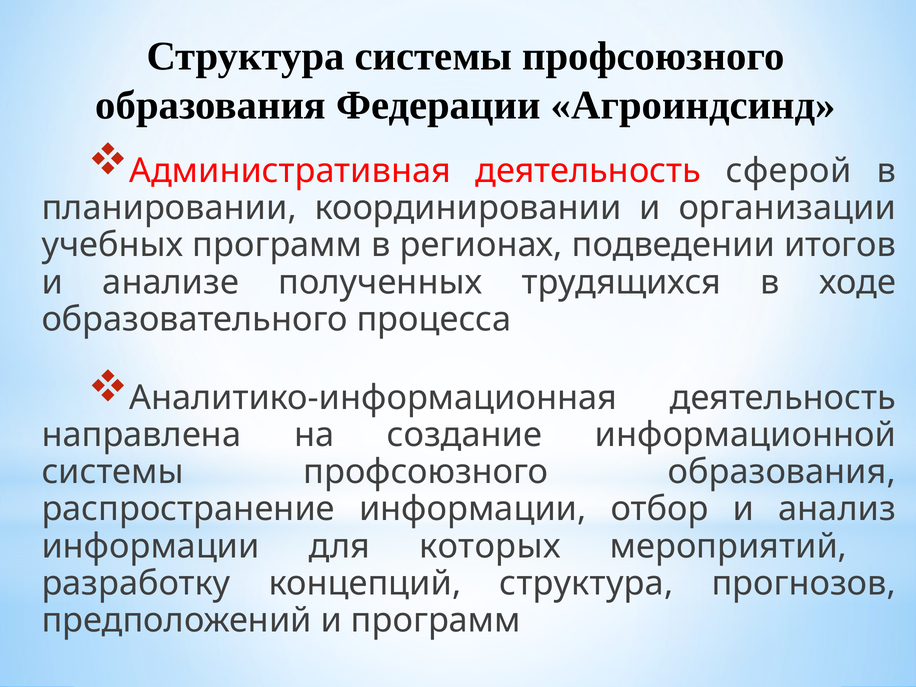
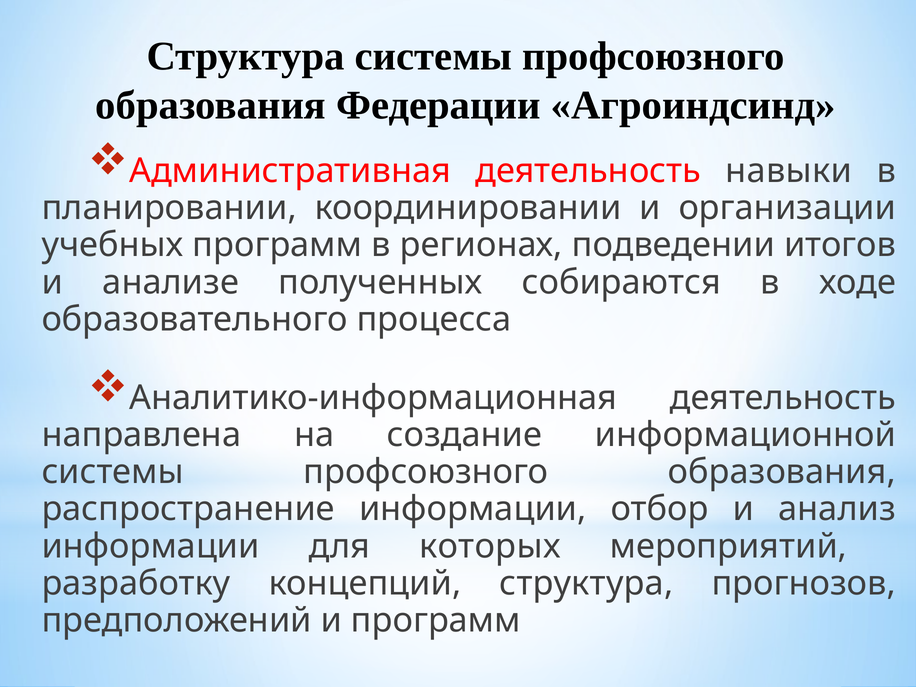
сферой: сферой -> навыки (789, 171)
трудящихся: трудящихся -> собираются (621, 282)
